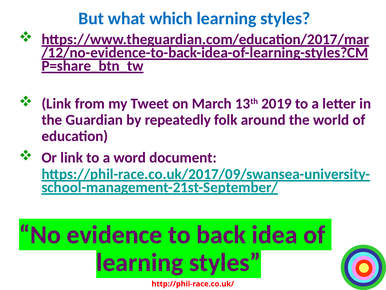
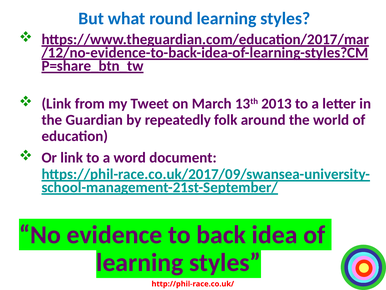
which: which -> round (171, 18)
2019: 2019 -> 2013 (277, 104)
